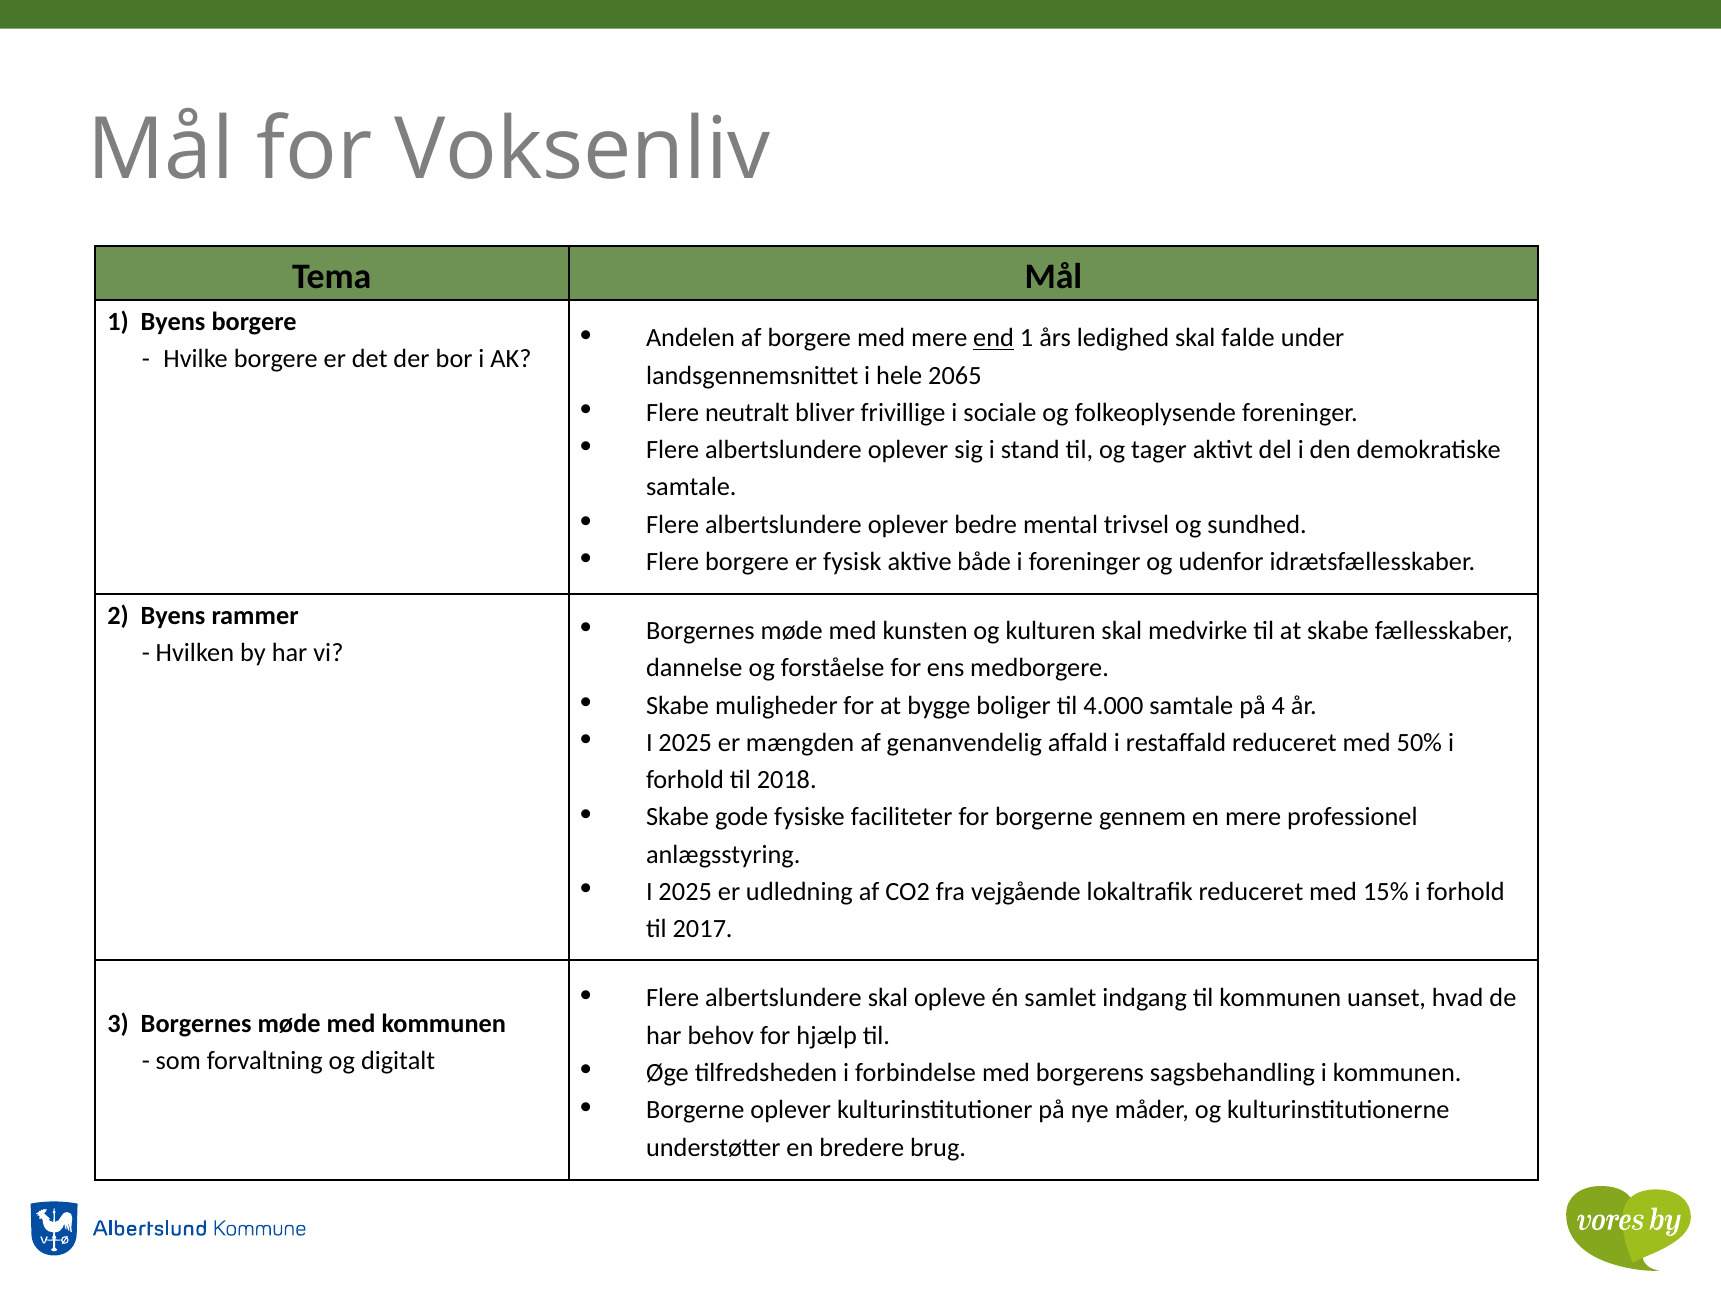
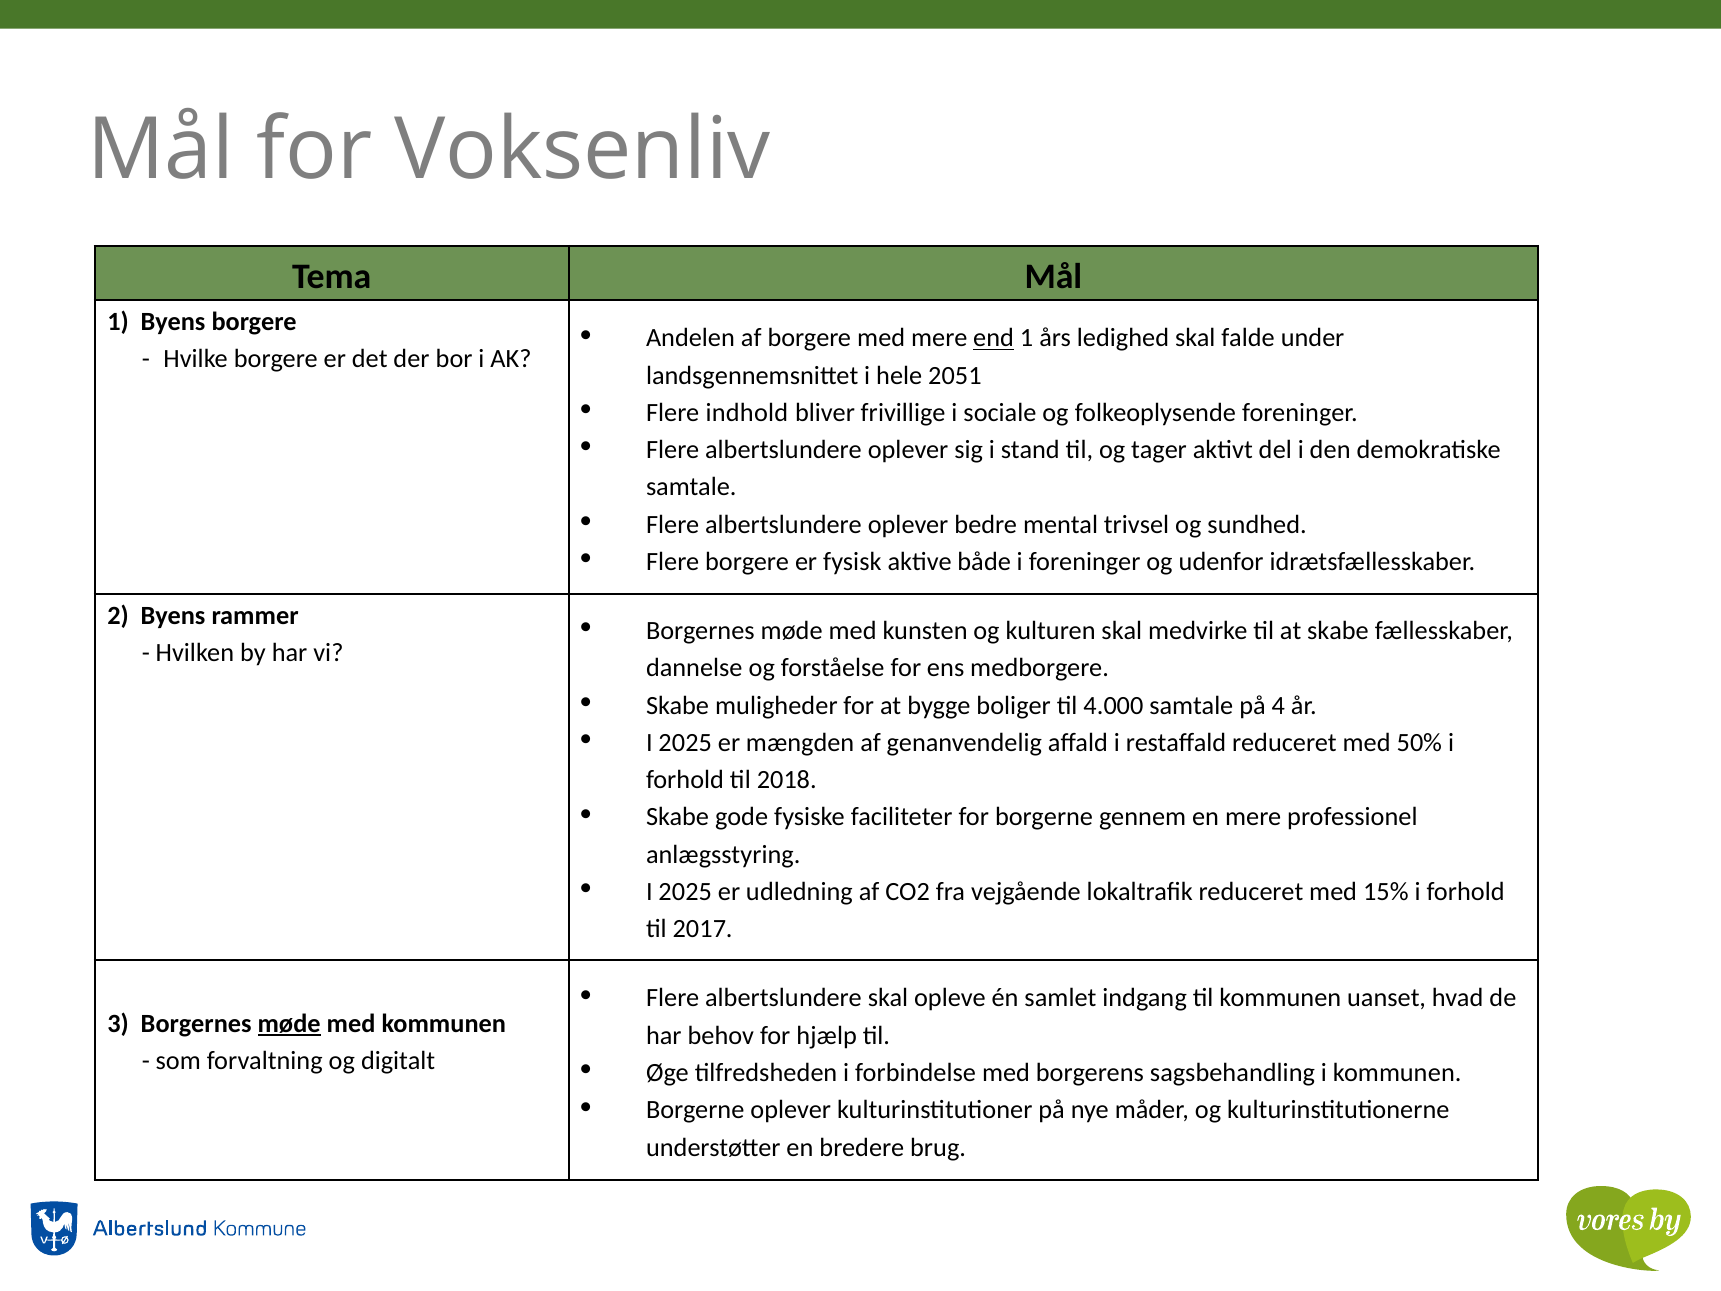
2065: 2065 -> 2051 (955, 375)
neutralt: neutralt -> indhold (747, 413)
møde underline: none -> present (289, 1023)
